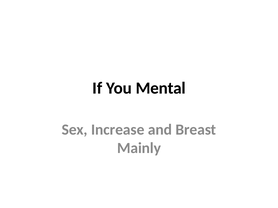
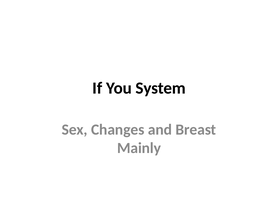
Mental: Mental -> System (161, 88)
Increase: Increase -> Changes (118, 130)
